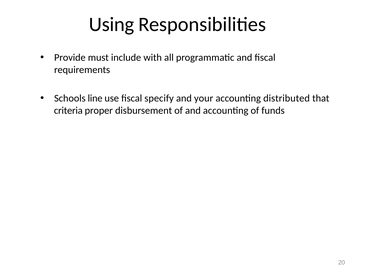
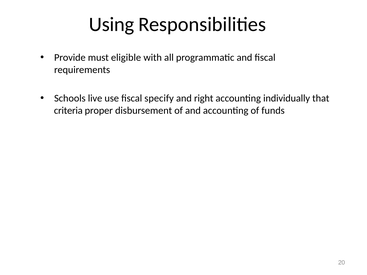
include: include -> eligible (126, 58)
line: line -> live (95, 98)
your: your -> right (204, 98)
distributed: distributed -> individually (287, 98)
